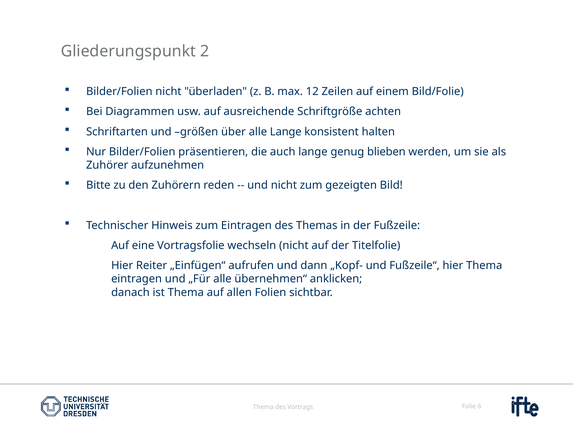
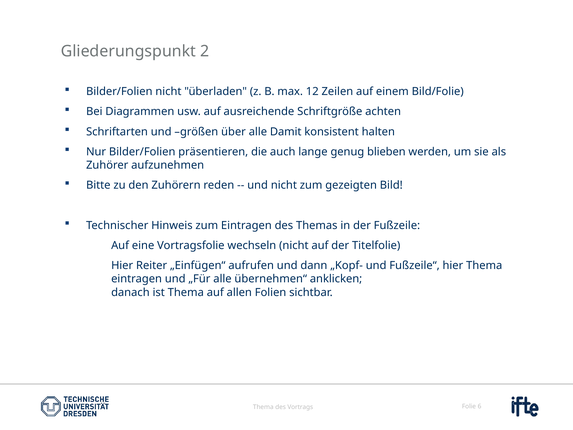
alle Lange: Lange -> Damit (286, 132)
